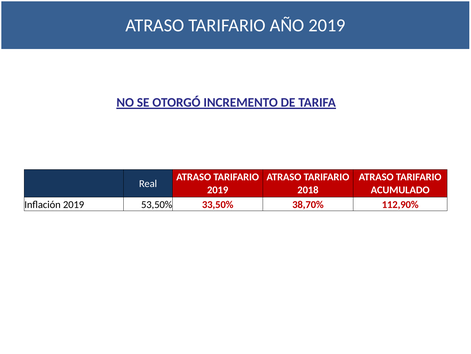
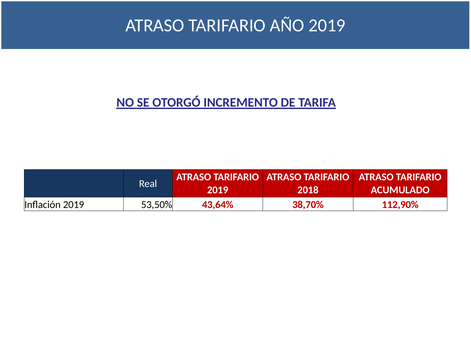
33,50%: 33,50% -> 43,64% (218, 204)
